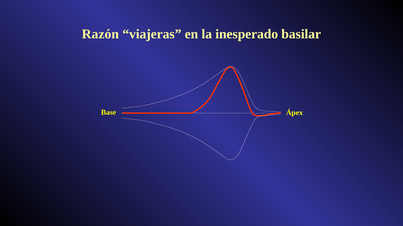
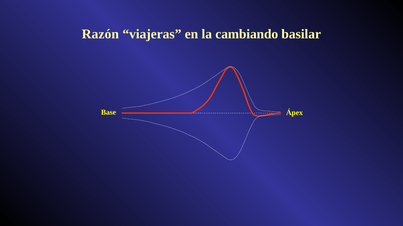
inesperado: inesperado -> cambiando (247, 34)
